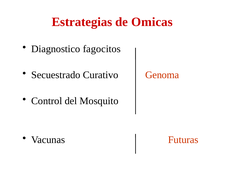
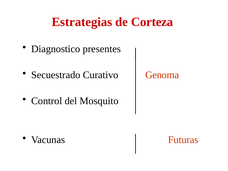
Omicas: Omicas -> Corteza (152, 22)
fagocitos: fagocitos -> presentes (102, 49)
